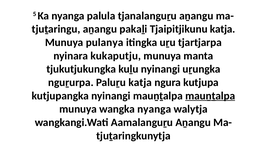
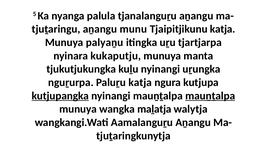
pakaḻi: pakaḻi -> munu (133, 29)
pulanya: pulanya -> palyaṉu (105, 42)
kutjupangka underline: none -> present (60, 96)
wangka nyanga: nyanga -> maḻatja (154, 109)
